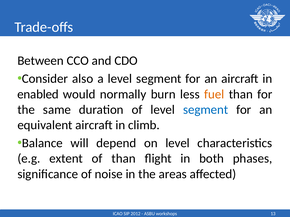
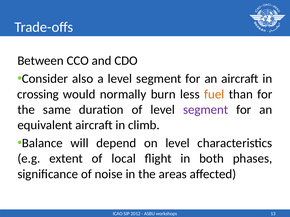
enabled: enabled -> crossing (38, 94)
segment colour: blue -> purple (206, 110)
of than: than -> local (124, 159)
